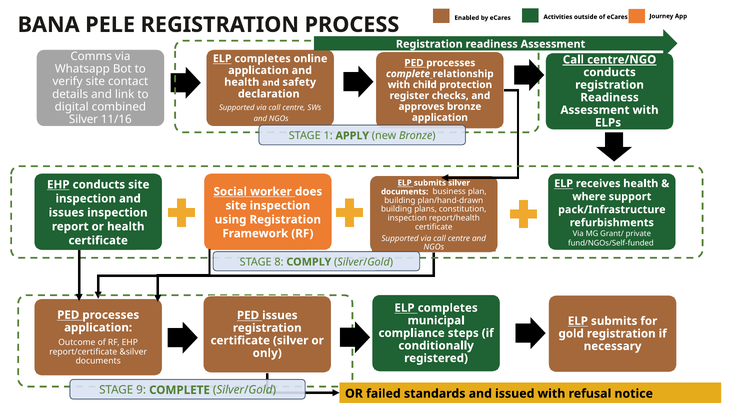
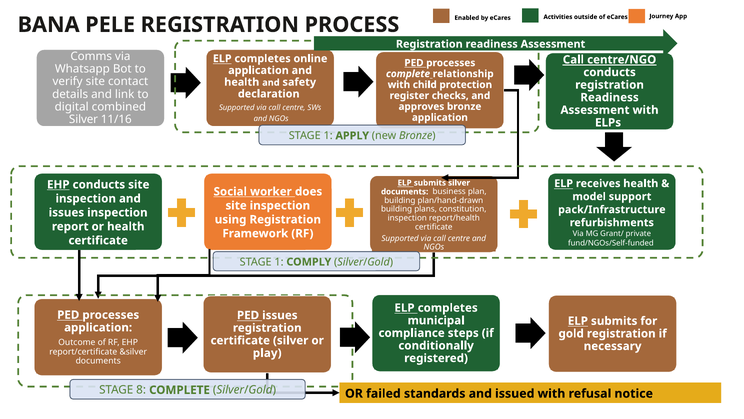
where: where -> model (589, 196)
8: 8 -> 1 (279, 262)
only: only -> play (267, 353)
9: 9 -> 8 (141, 390)
